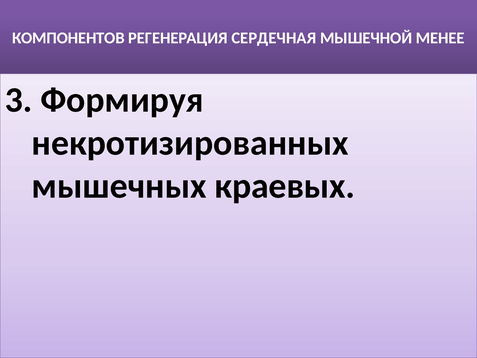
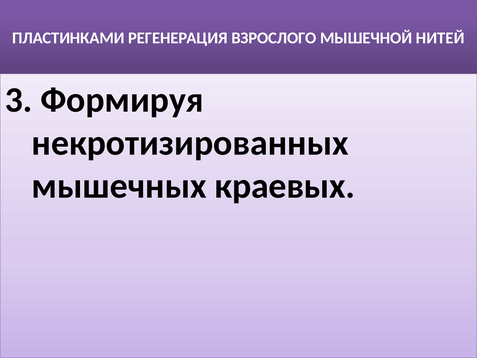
КОМПОНЕНТОВ: КОМПОНЕНТОВ -> ПЛАСТИНКАМИ (68, 38)
СЕРДЕЧНАЯ: СЕРДЕЧНАЯ -> ВЗРОСЛОГО (274, 38)
МЕНЕЕ: МЕНЕЕ -> НИТЕЙ (440, 38)
